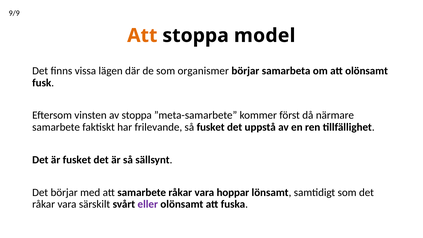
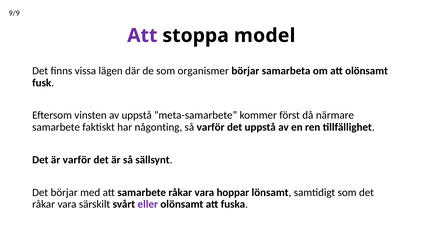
Att colour: orange -> purple (142, 36)
av stoppa: stoppa -> uppstå (137, 115)
frilevande: frilevande -> någonting (158, 127)
så fusket: fusket -> varför (211, 127)
är fusket: fusket -> varför (77, 160)
